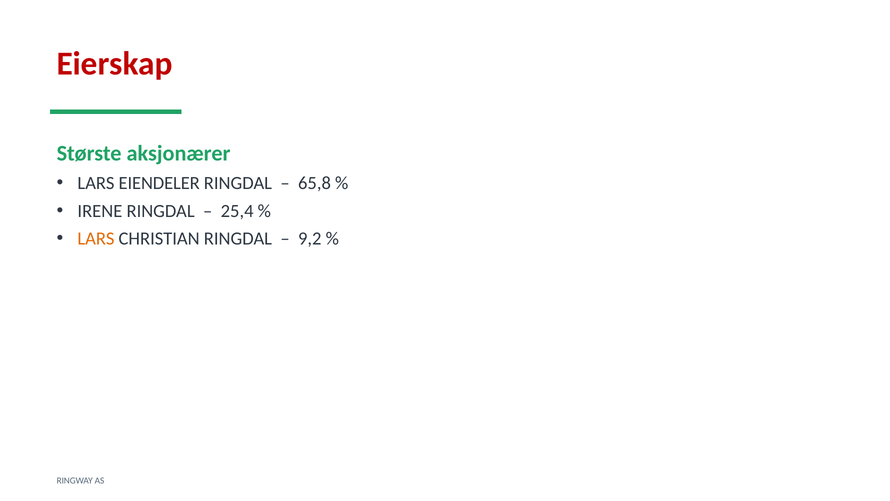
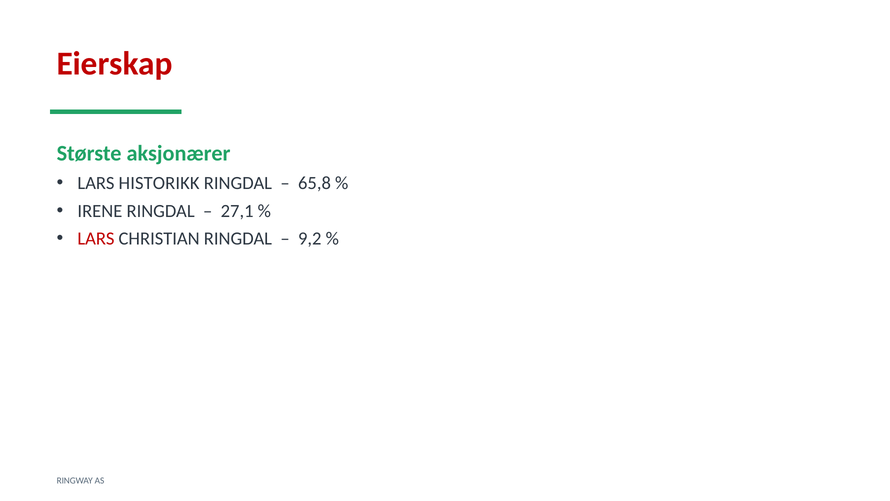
EIENDELER: EIENDELER -> HISTORIKK (159, 183)
25,4: 25,4 -> 27,1 (237, 211)
LARS colour: orange -> red (96, 239)
